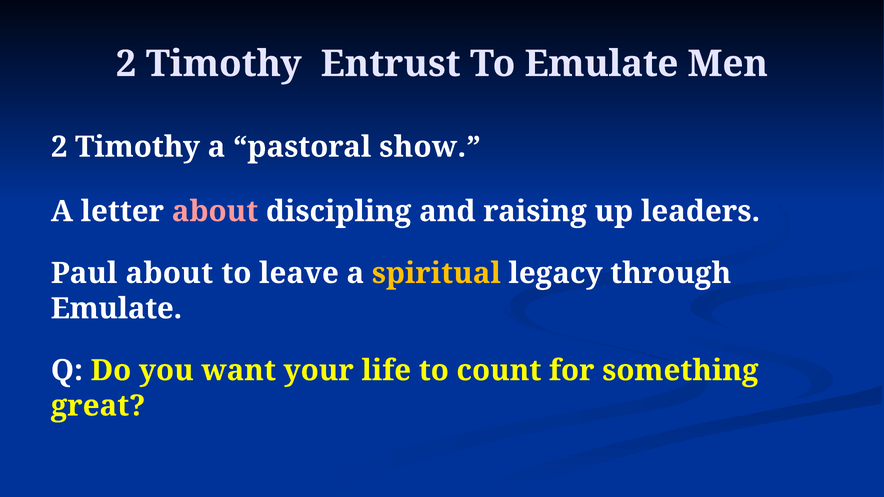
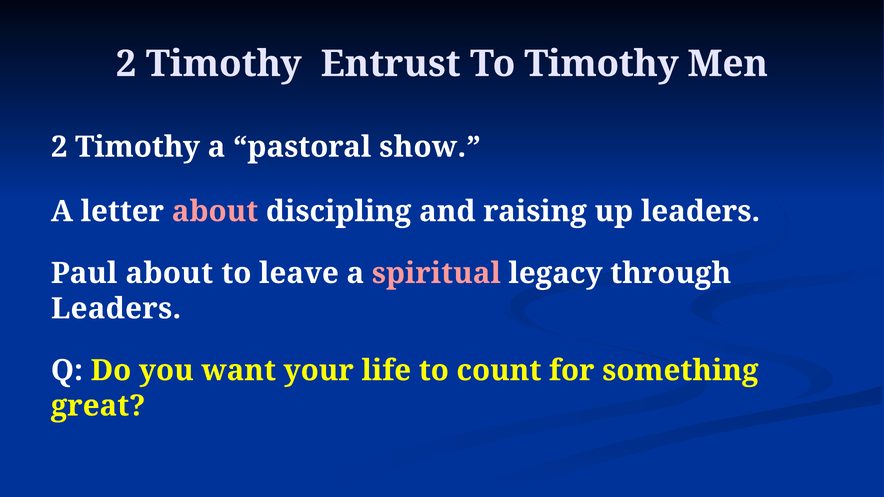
To Emulate: Emulate -> Timothy (602, 64)
spiritual colour: yellow -> pink (436, 273)
Emulate: Emulate -> Leaders (116, 309)
